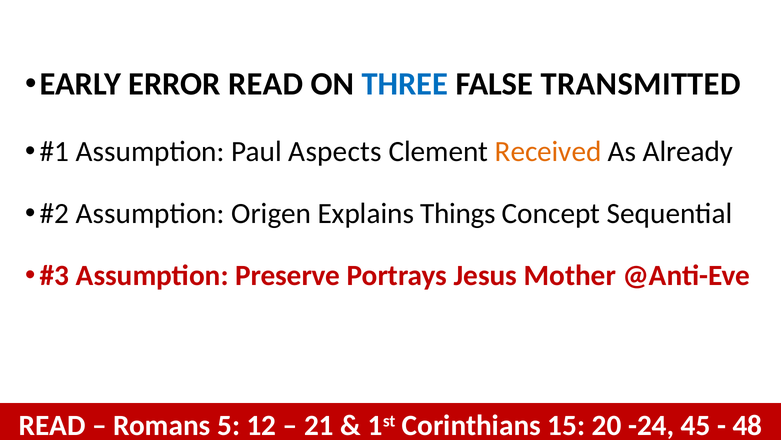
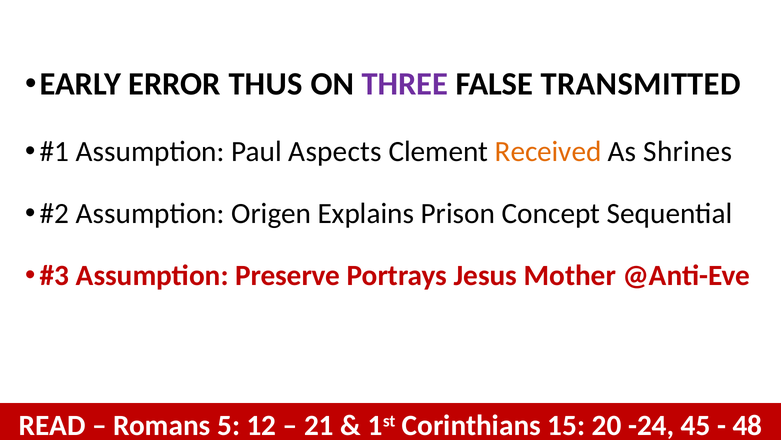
ERROR READ: READ -> THUS (266, 84)
THREE colour: blue -> purple (405, 84)
Already: Already -> Shrines (688, 151)
Things: Things -> Prison (458, 213)
